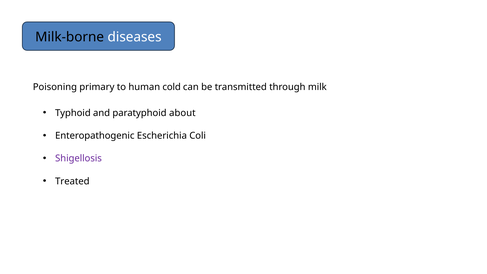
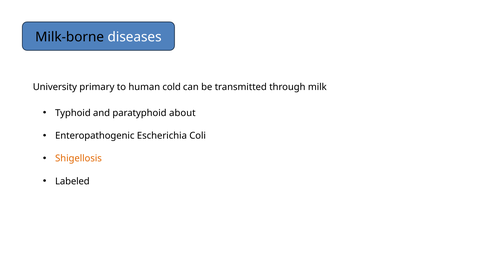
Poisoning: Poisoning -> University (55, 87)
Shigellosis colour: purple -> orange (78, 158)
Treated: Treated -> Labeled (72, 181)
